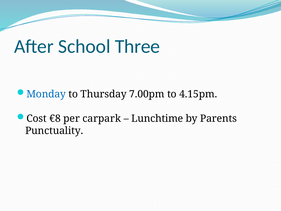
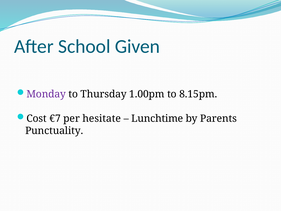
Three: Three -> Given (137, 46)
Monday colour: blue -> purple (46, 94)
7.00pm: 7.00pm -> 1.00pm (147, 94)
4.15pm: 4.15pm -> 8.15pm (198, 94)
€8: €8 -> €7 (55, 118)
carpark: carpark -> hesitate (102, 118)
